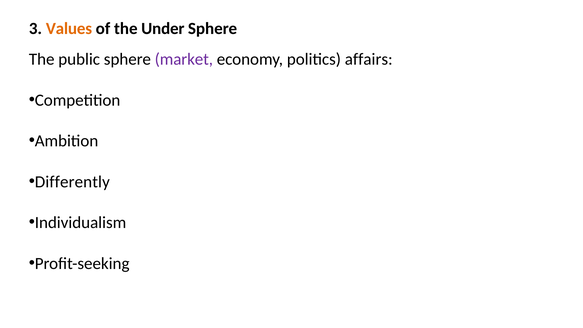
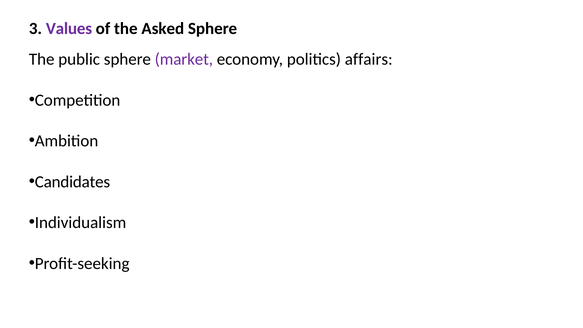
Values colour: orange -> purple (69, 29)
Under: Under -> Asked (163, 29)
Differently: Differently -> Candidates (72, 182)
